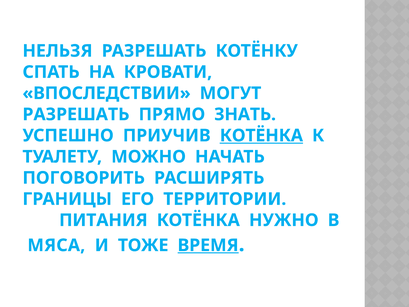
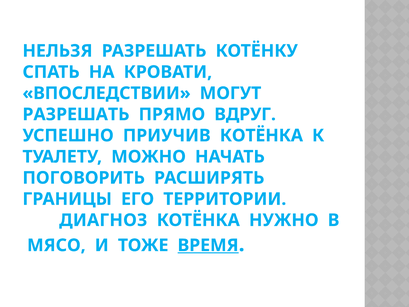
ЗНАТЬ: ЗНАТЬ -> ВДРУГ (245, 114)
КОТЁНКА underline: present -> none (261, 135)
ПИТАНИЯ: ПИТАНИЯ -> ДИАГНОЗ (103, 220)
МЯСА: МЯСА -> МЯСО (56, 245)
